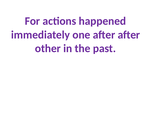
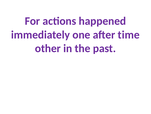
after after: after -> time (129, 35)
